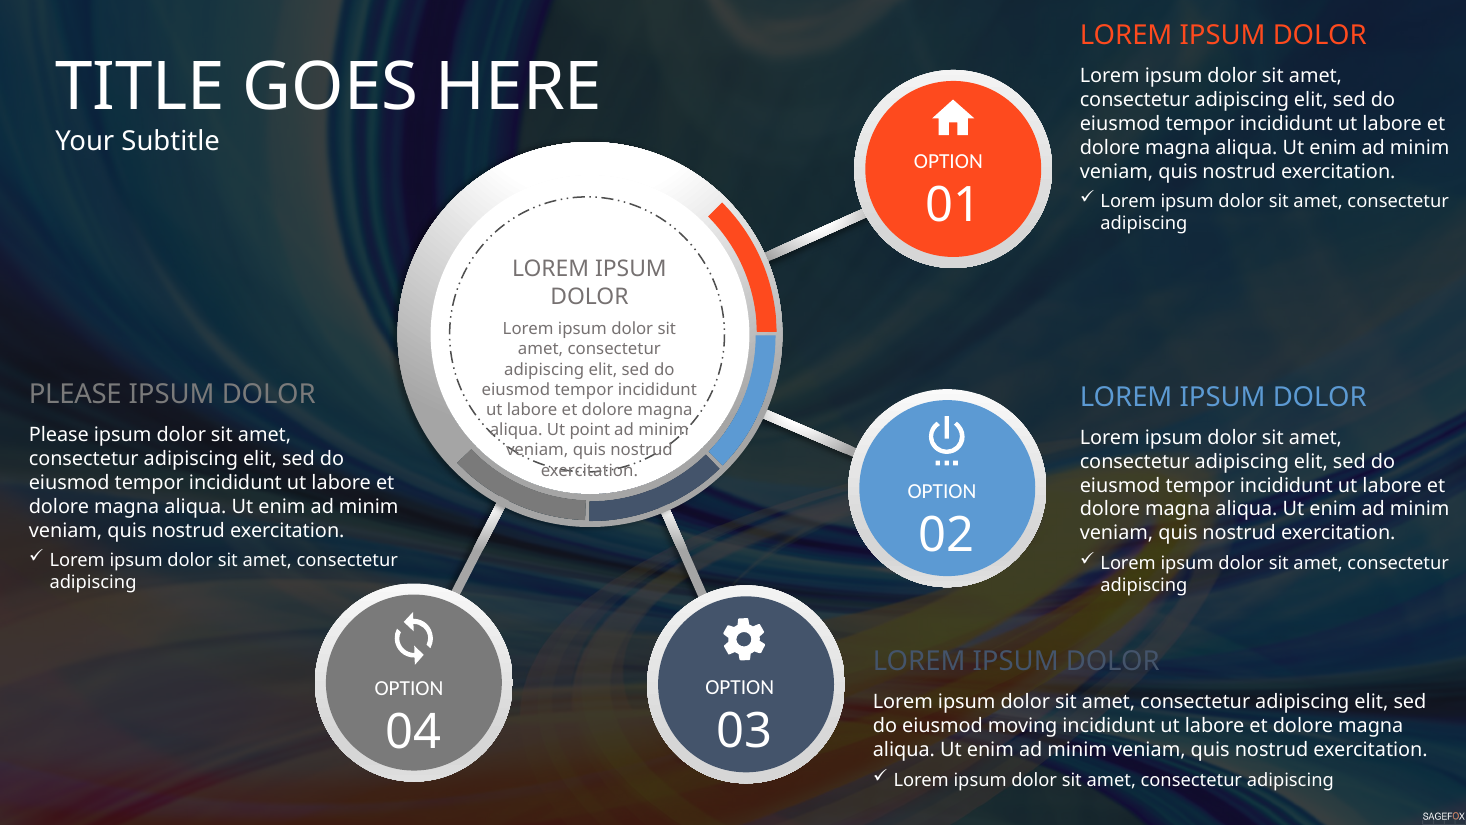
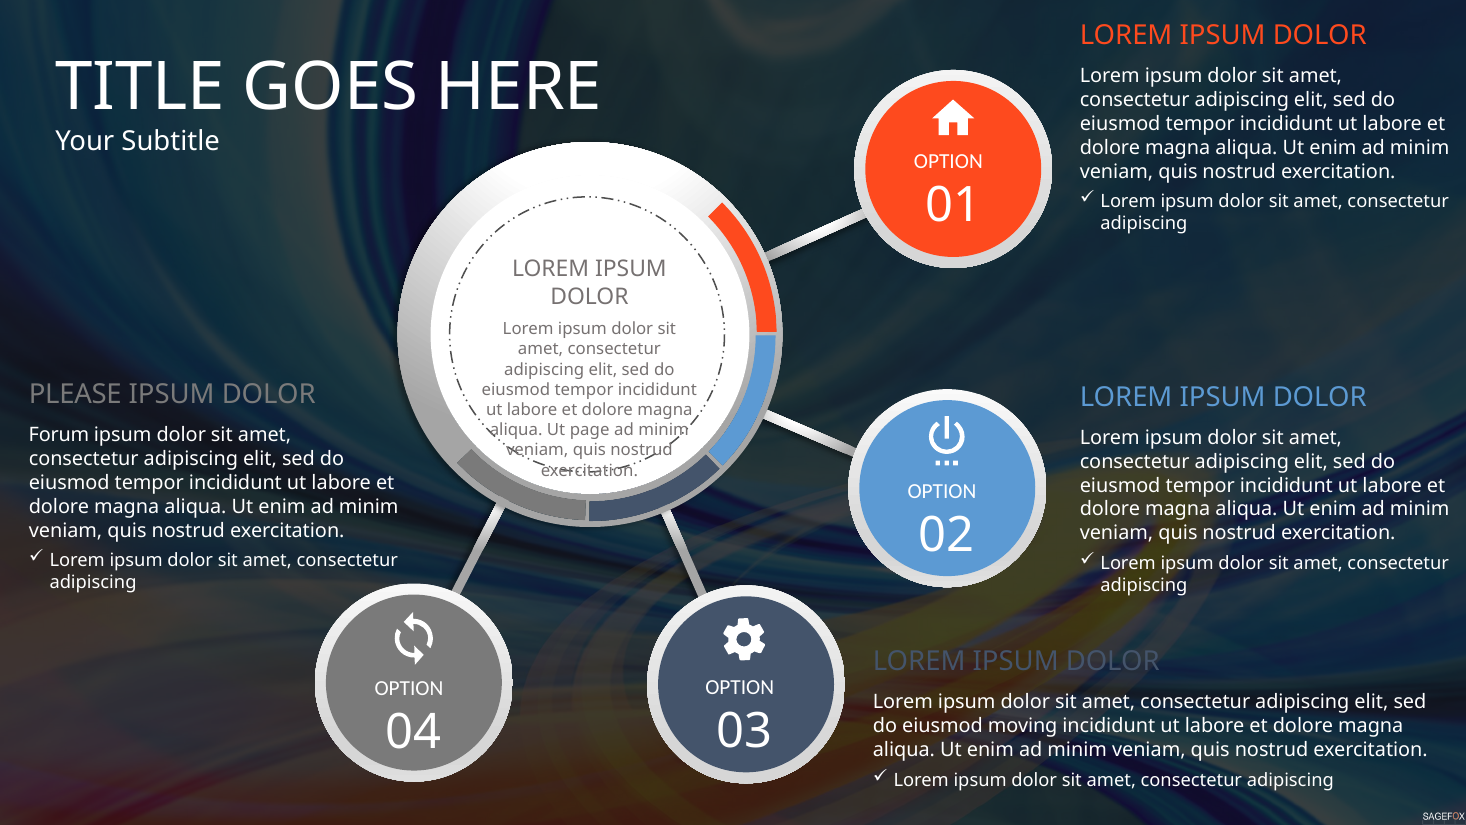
point: point -> page (590, 430)
Please: Please -> Forum (59, 435)
